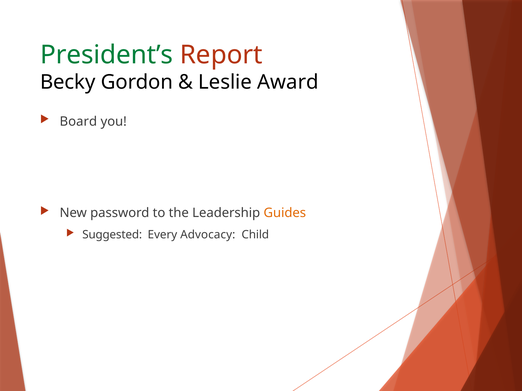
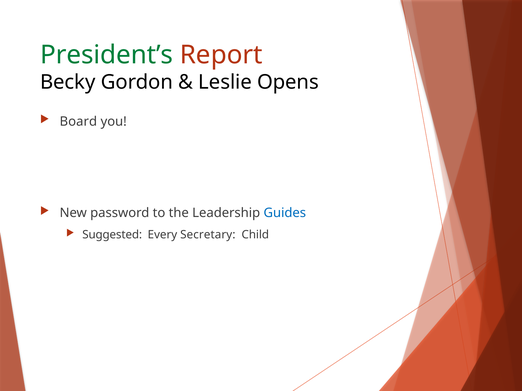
Award: Award -> Opens (288, 82)
Guides colour: orange -> blue (285, 213)
Advocacy: Advocacy -> Secretary (208, 235)
